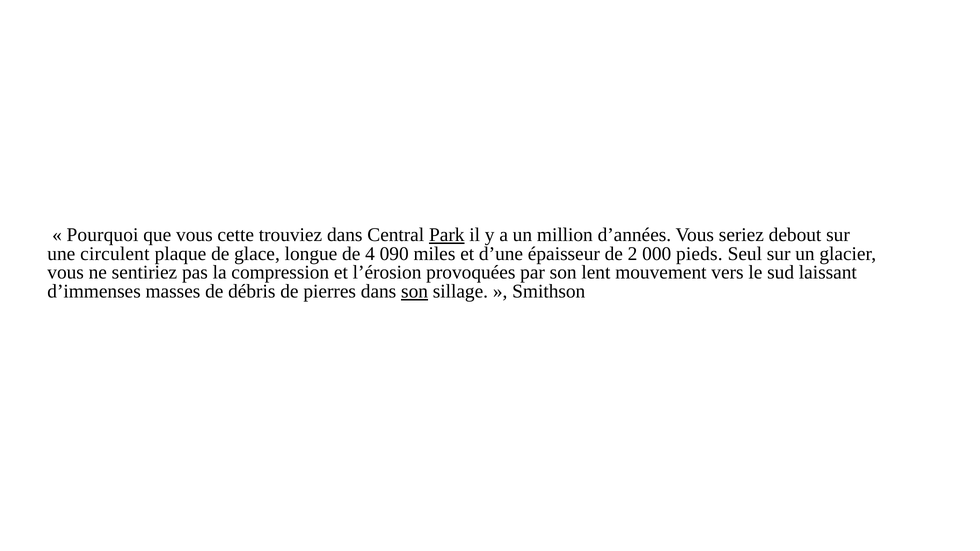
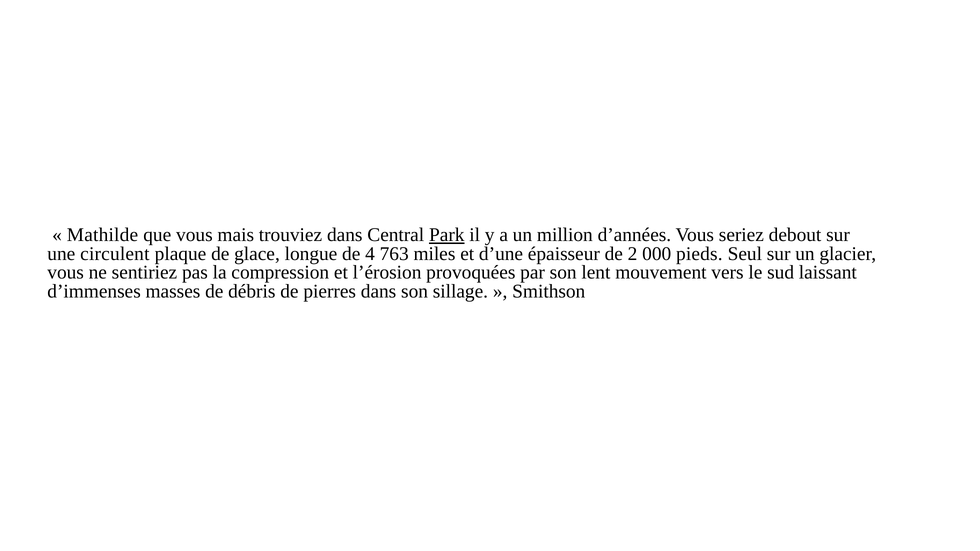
Pourquoi: Pourquoi -> Mathilde (102, 235)
cette: cette -> mais (236, 235)
090: 090 -> 763 (394, 254)
son underline: present -> none (415, 291)
